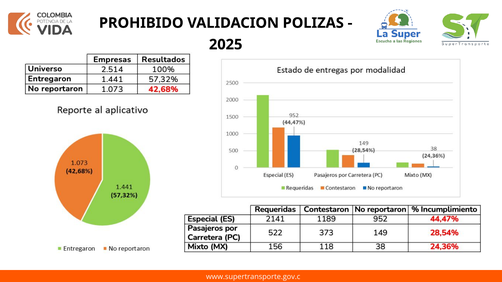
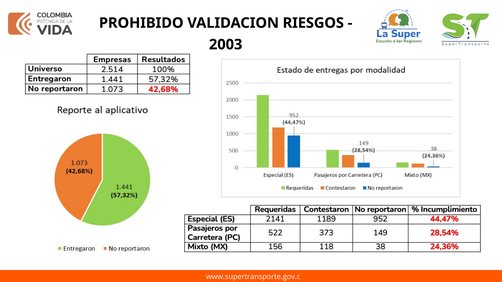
POLIZAS: POLIZAS -> RIESGOS (313, 23)
2025: 2025 -> 2003 (226, 45)
